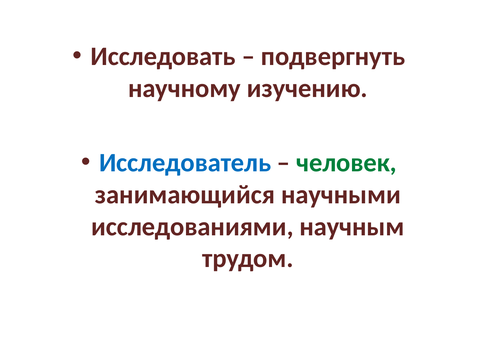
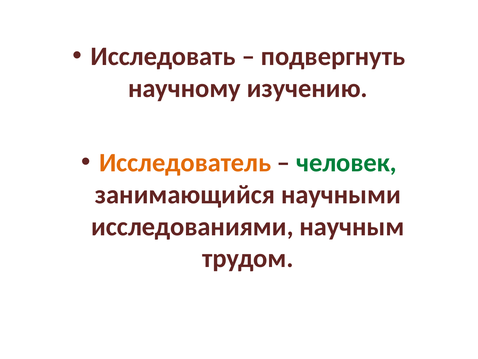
Исследователь colour: blue -> orange (185, 163)
